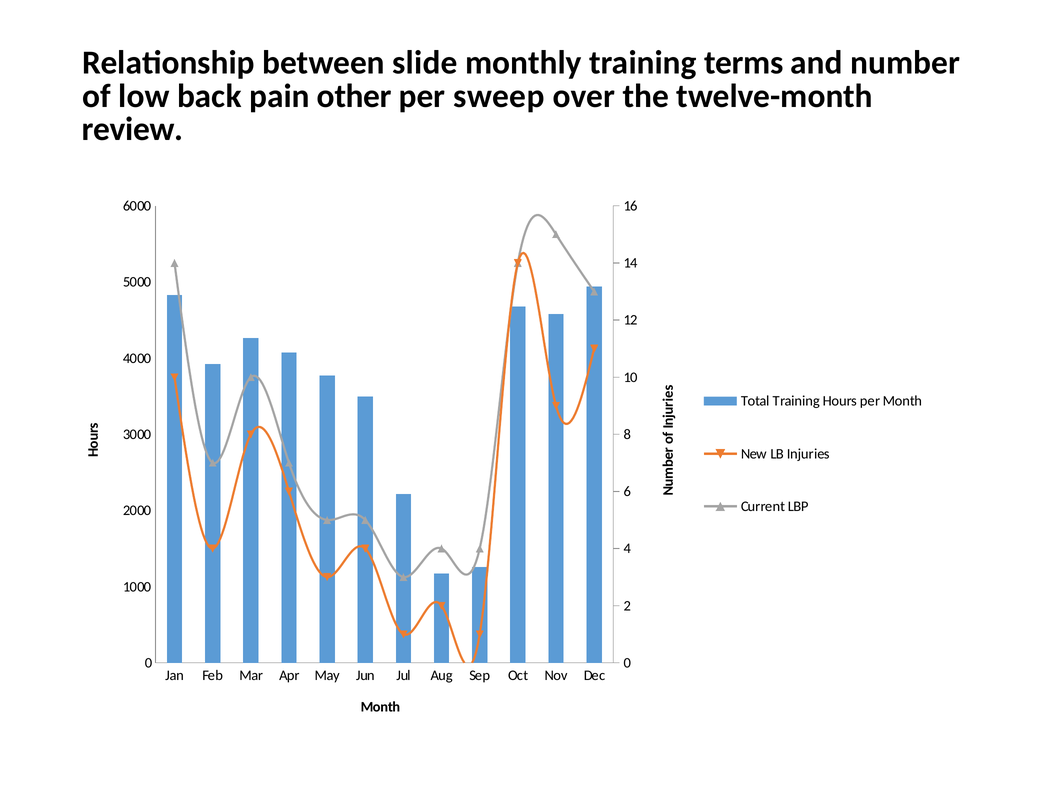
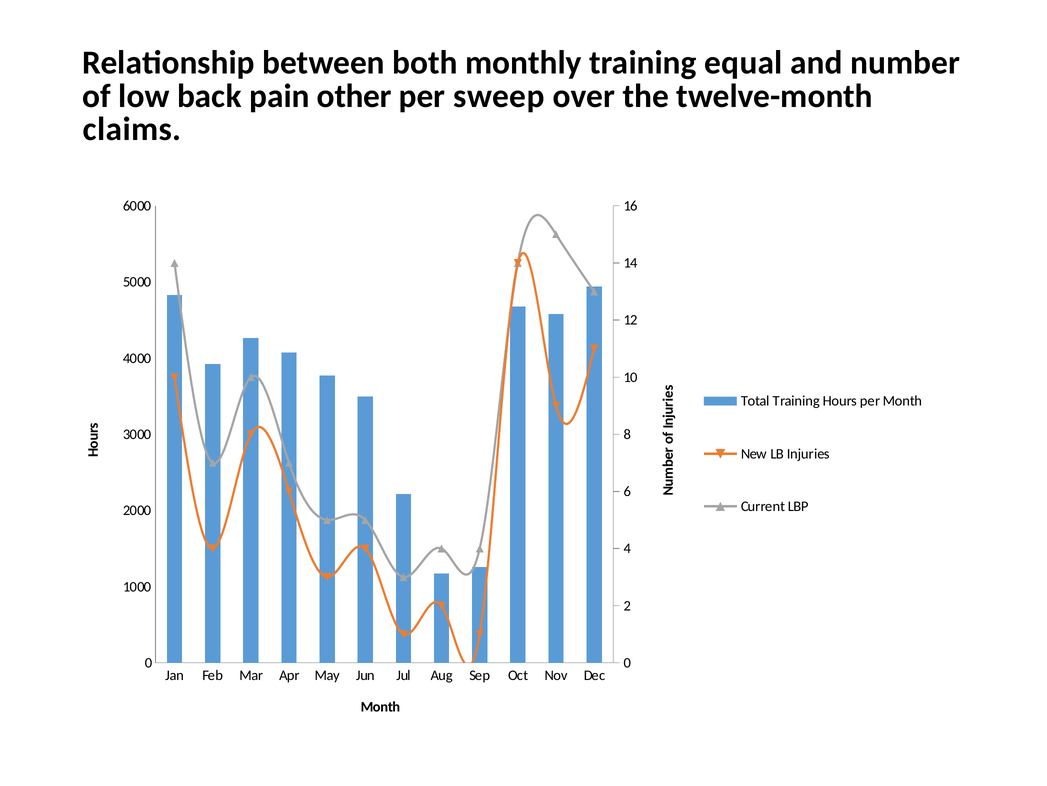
slide: slide -> both (425, 63)
terms: terms -> equal (743, 63)
review: review -> claims (132, 129)
